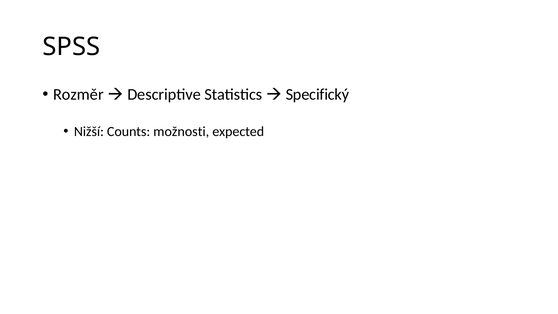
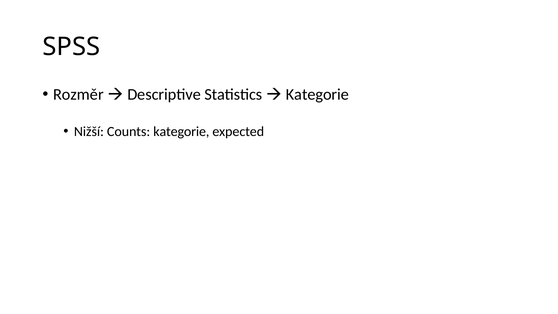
Specifický: Specifický -> Kategorie (317, 94)
Counts možnosti: možnosti -> kategorie (181, 132)
